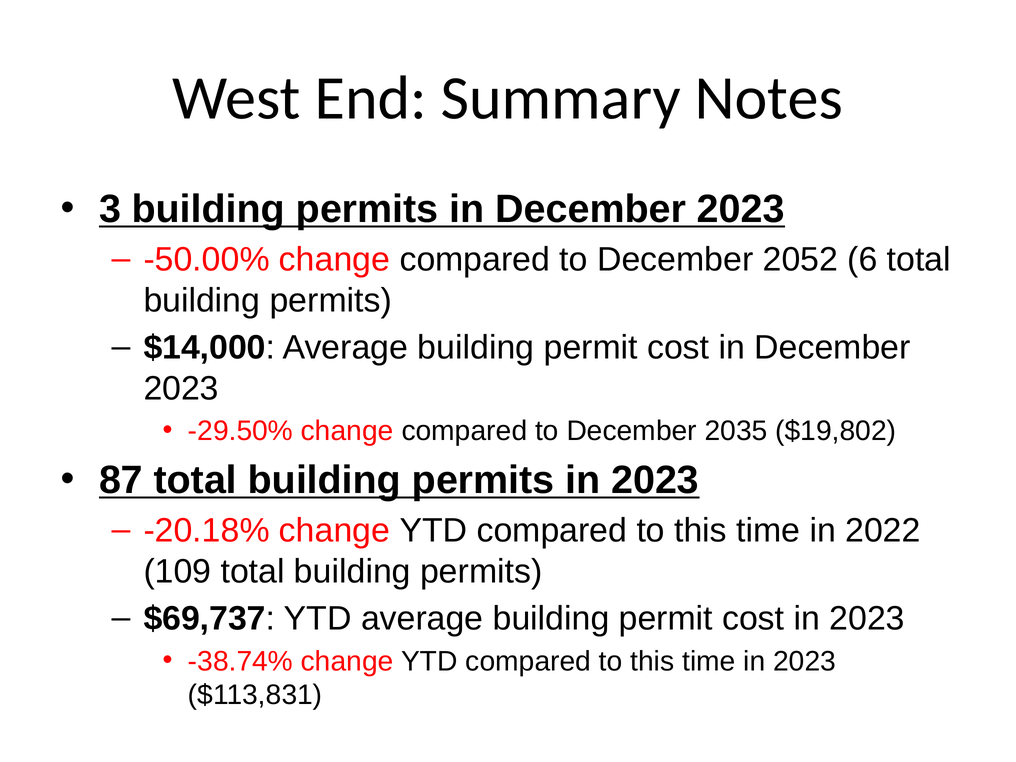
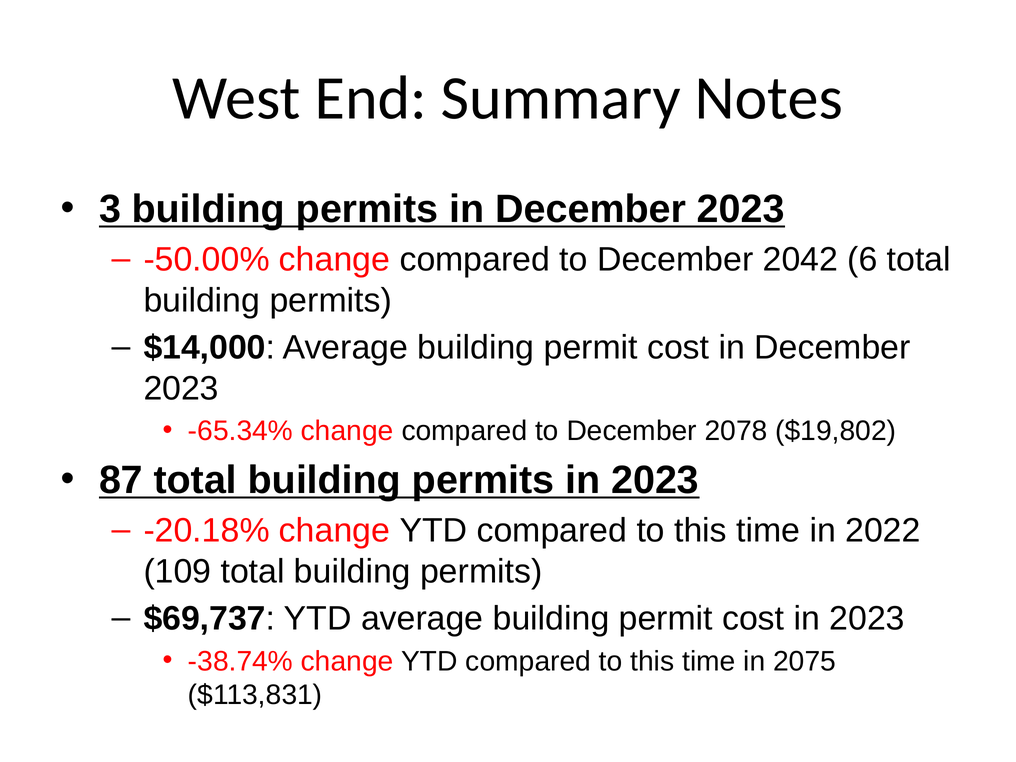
2052: 2052 -> 2042 (800, 260)
-29.50%: -29.50% -> -65.34% (241, 431)
2035: 2035 -> 2078 (736, 431)
time in 2023: 2023 -> 2075 (805, 661)
